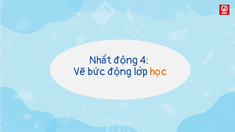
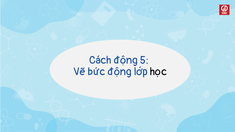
Nhất: Nhất -> Cách (100, 60)
4: 4 -> 5 (144, 60)
học colour: orange -> black (158, 72)
